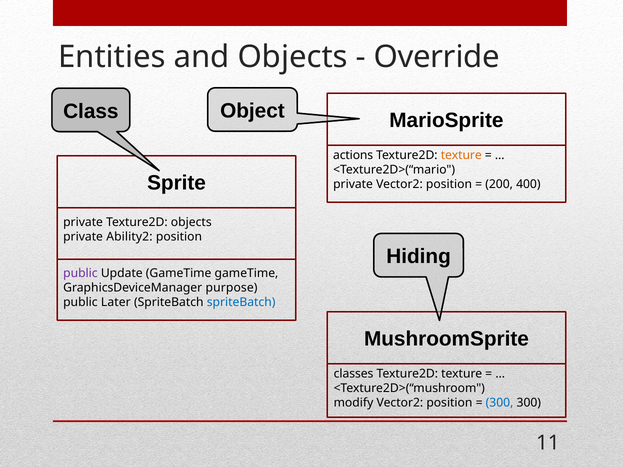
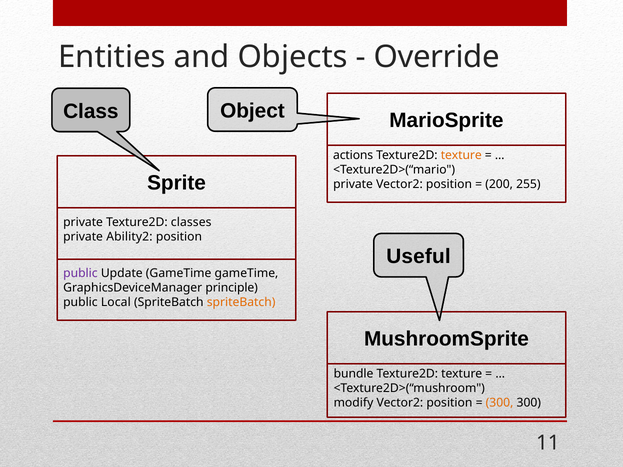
400: 400 -> 255 (528, 184)
Texture2D objects: objects -> classes (191, 222)
Hiding: Hiding -> Useful (418, 257)
purpose: purpose -> principle (232, 288)
Later: Later -> Local (116, 303)
spriteBatch colour: blue -> orange (241, 303)
classes: classes -> bundle (354, 374)
300 colour: blue -> orange (500, 403)
